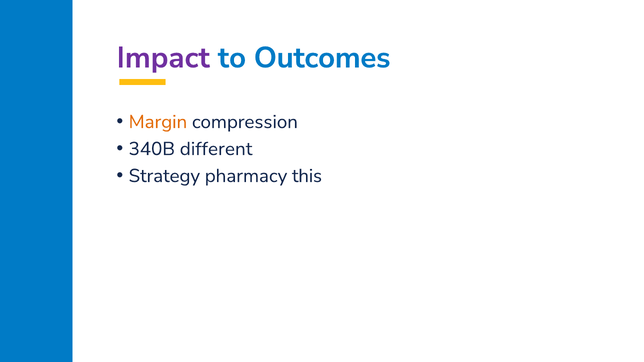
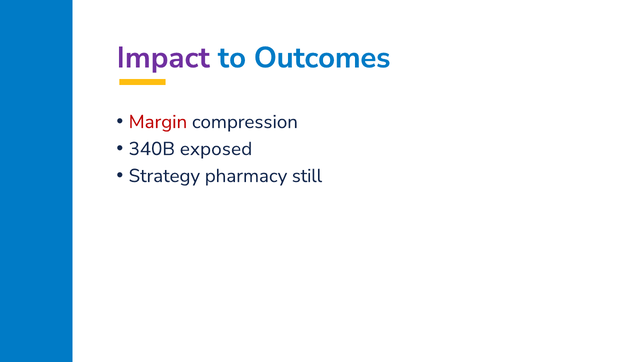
Margin colour: orange -> red (158, 122)
different: different -> exposed (216, 149)
this: this -> still (307, 176)
